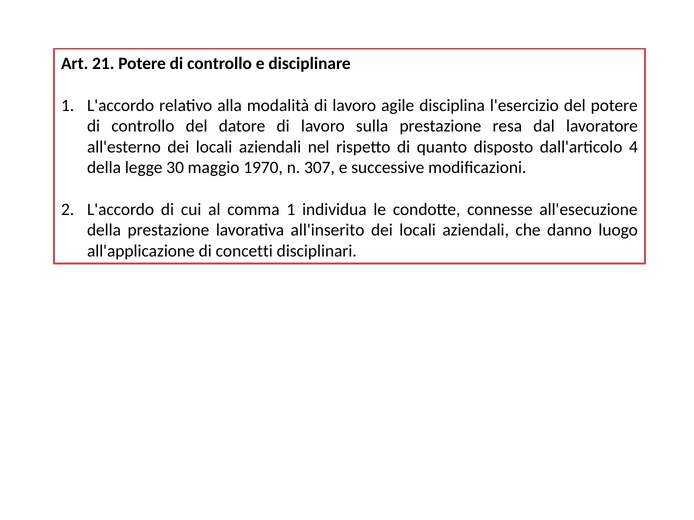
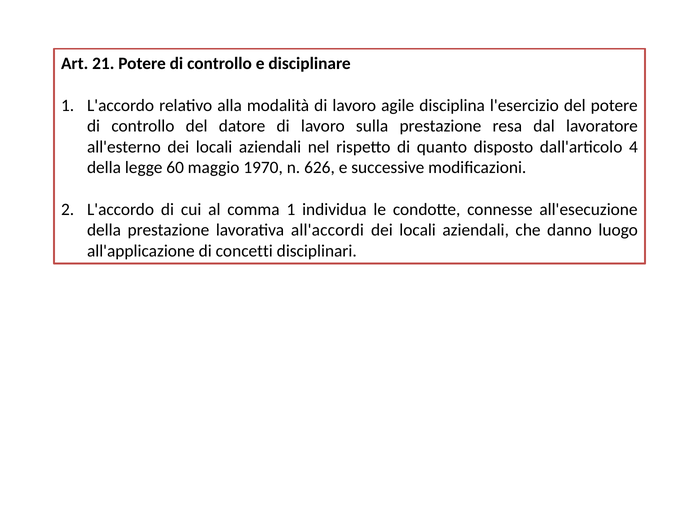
30: 30 -> 60 (175, 168)
307: 307 -> 626 (319, 168)
all'inserito: all'inserito -> all'accordi (327, 230)
